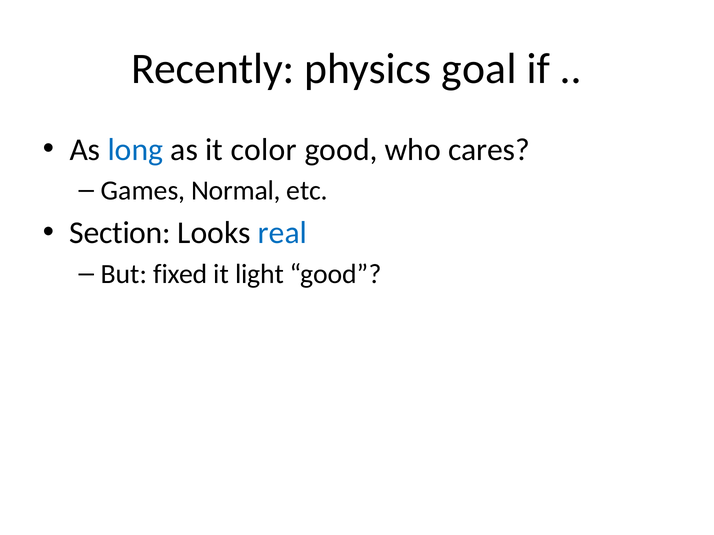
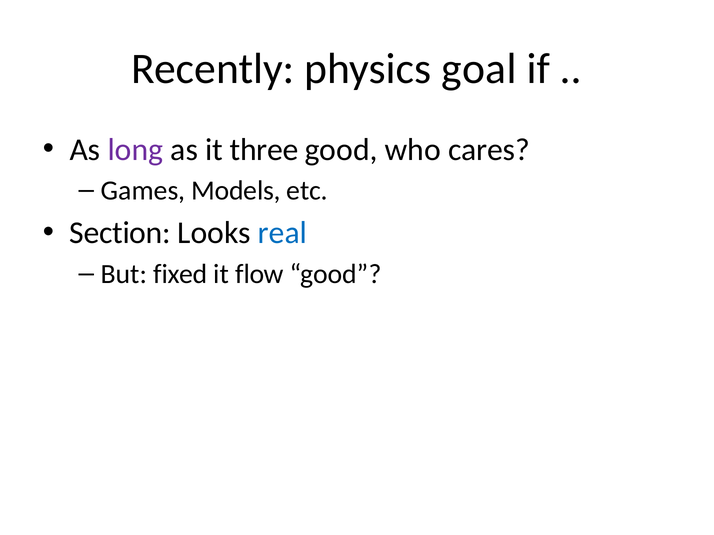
long colour: blue -> purple (135, 150)
color: color -> three (264, 150)
Normal: Normal -> Models (236, 191)
light: light -> flow (260, 274)
